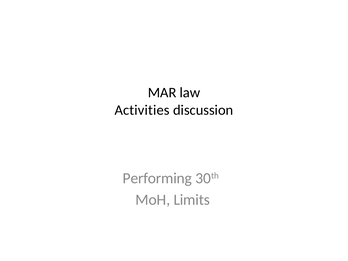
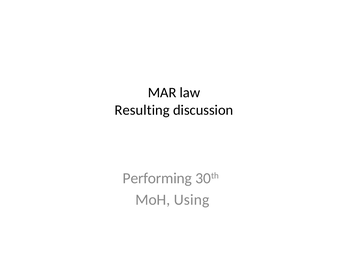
Activities: Activities -> Resulting (142, 110)
Limits: Limits -> Using (192, 200)
